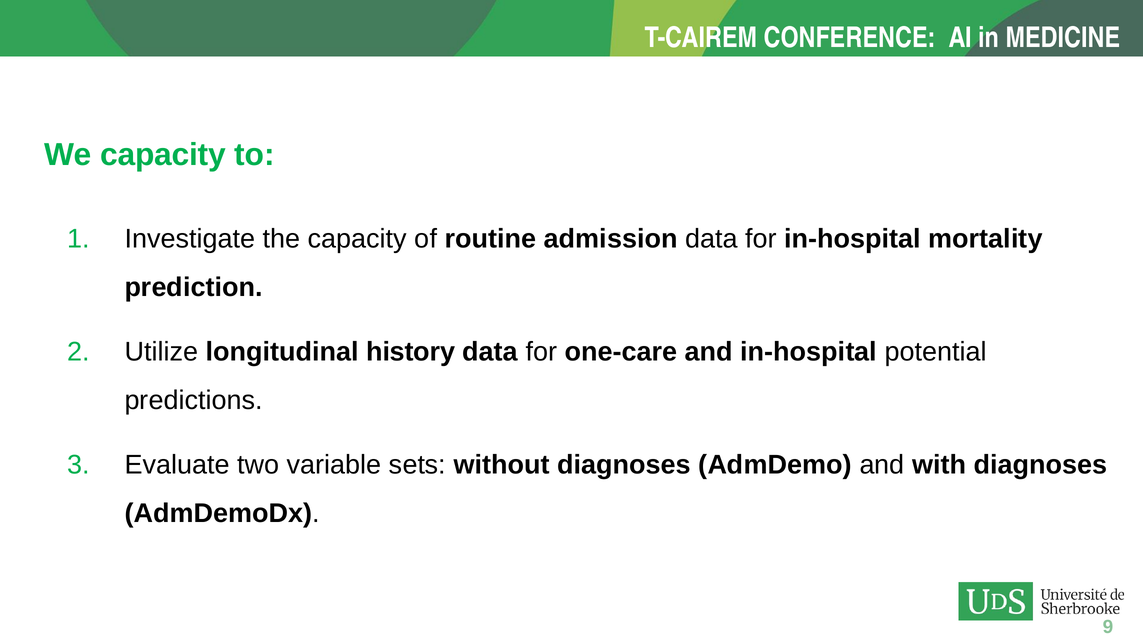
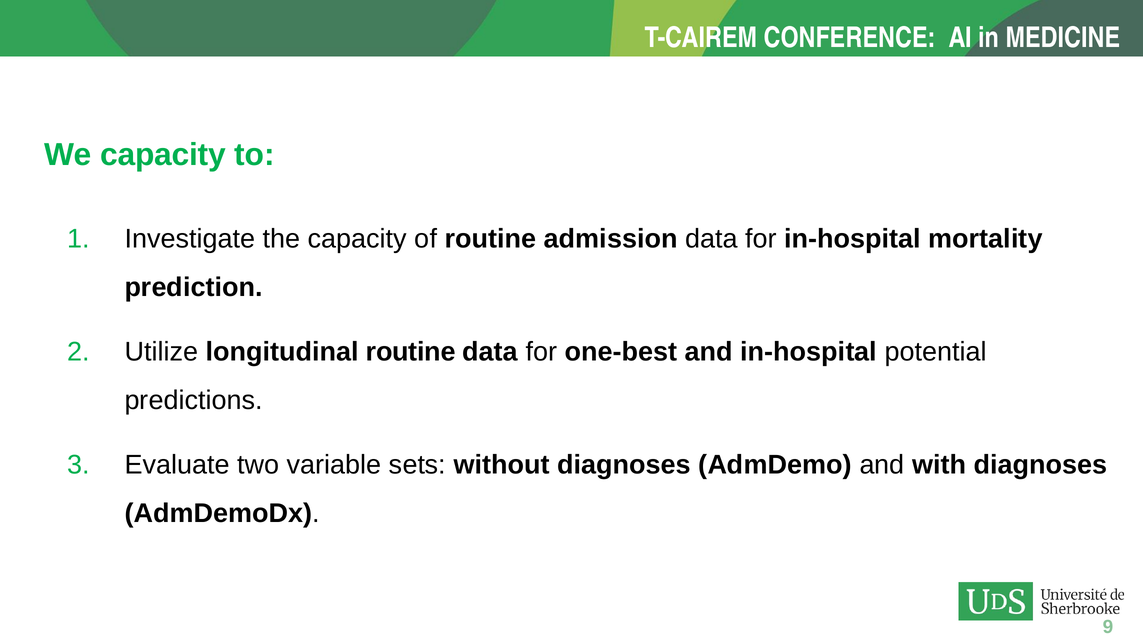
longitudinal history: history -> routine (411, 352)
one-care: one-care -> one-best (621, 352)
